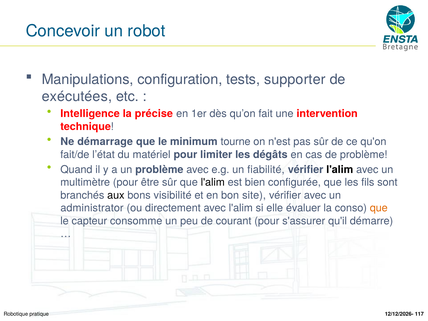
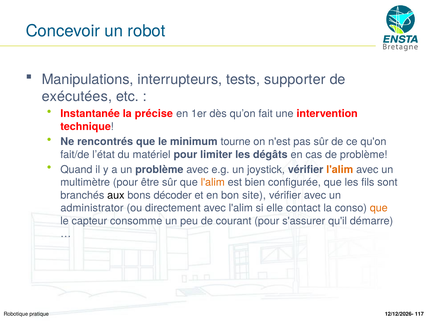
configuration: configuration -> interrupteurs (180, 79)
Intelligence: Intelligence -> Instantanée (90, 114)
démarrage: démarrage -> rencontrés (105, 142)
fiabilité: fiabilité -> joystick (266, 169)
l'alim colour: black -> orange (340, 169)
l'alim colour: black -> orange (213, 182)
visibilité: visibilité -> décoder (173, 195)
évaluer: évaluer -> contact (303, 208)
